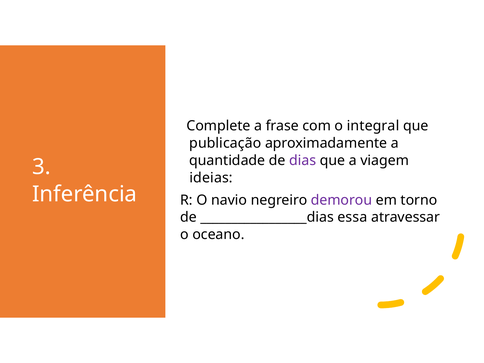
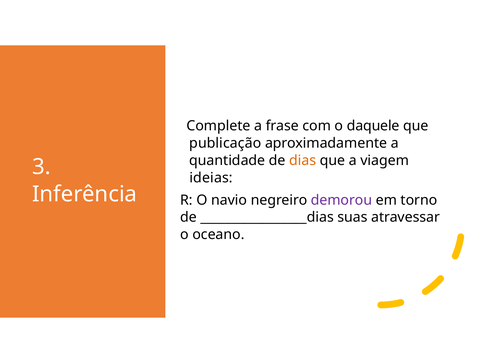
integral: integral -> daquele (373, 126)
dias colour: purple -> orange (303, 160)
essa: essa -> suas (353, 217)
